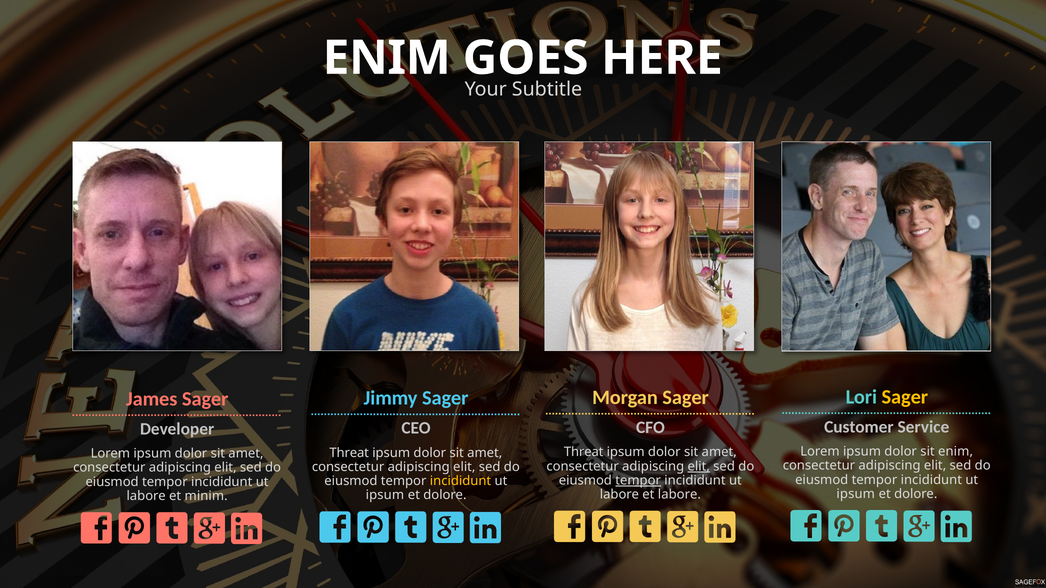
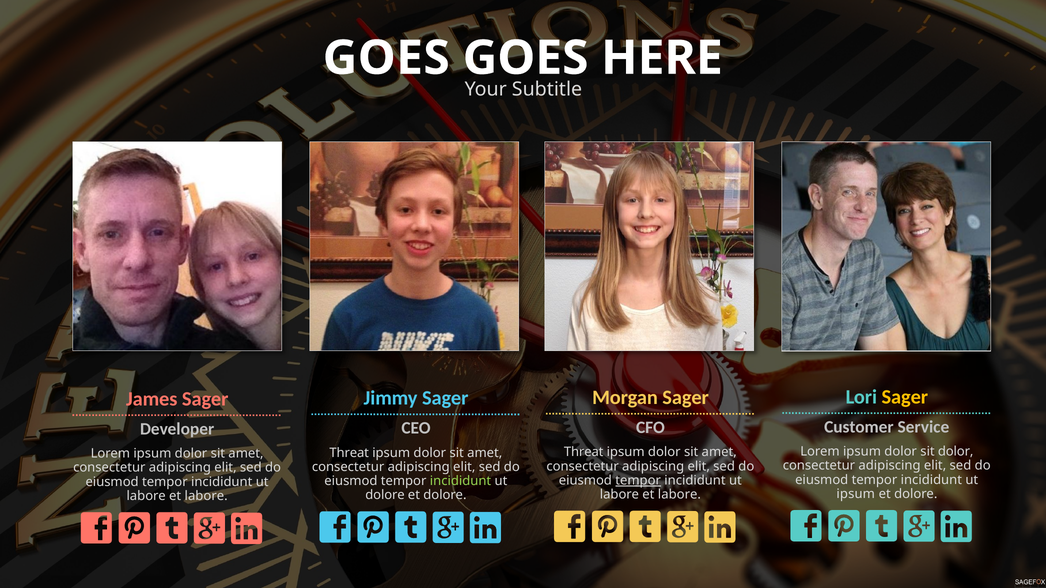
ENIM: ENIM -> GOES (386, 58)
sit enim: enim -> dolor (956, 452)
elit underline: present -> none (699, 467)
incididunt colour: yellow -> light green (460, 481)
ipsum: ipsum -> dolore (385, 495)
minim: minim -> labore (206, 496)
